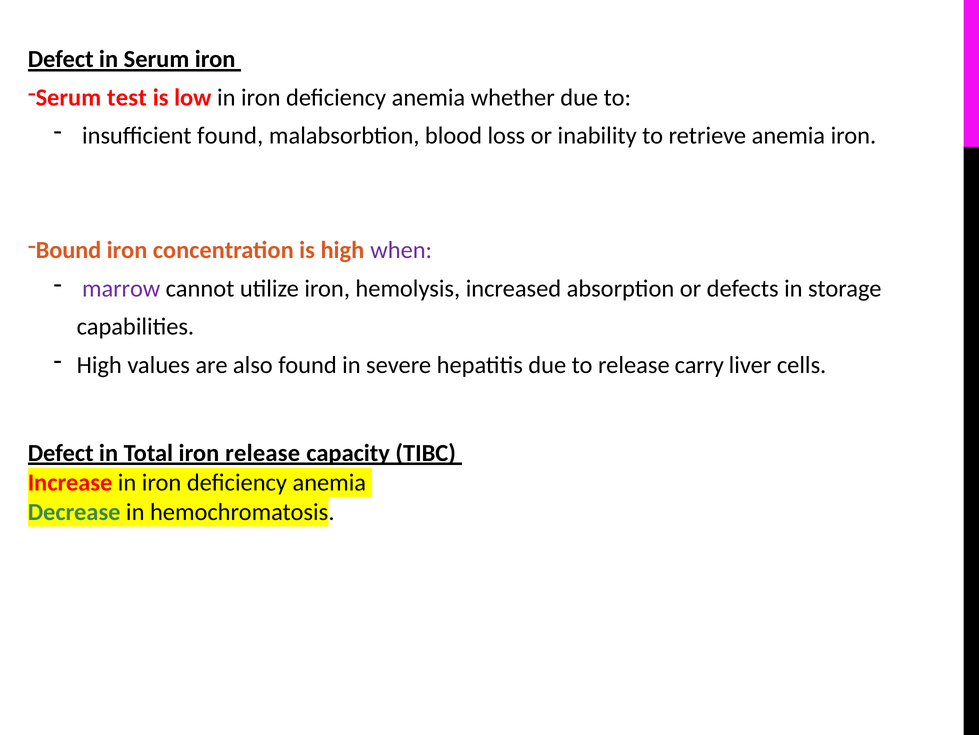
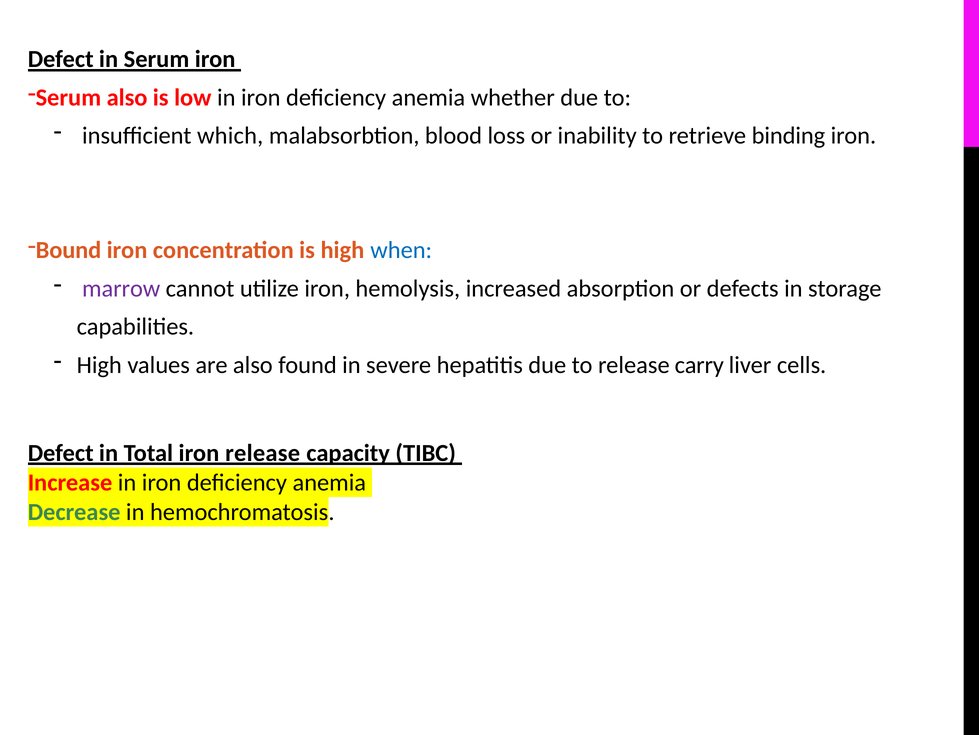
Serum test: test -> also (127, 97)
insufficient found: found -> which (230, 136)
retrieve anemia: anemia -> binding (788, 136)
when colour: purple -> blue (401, 250)
